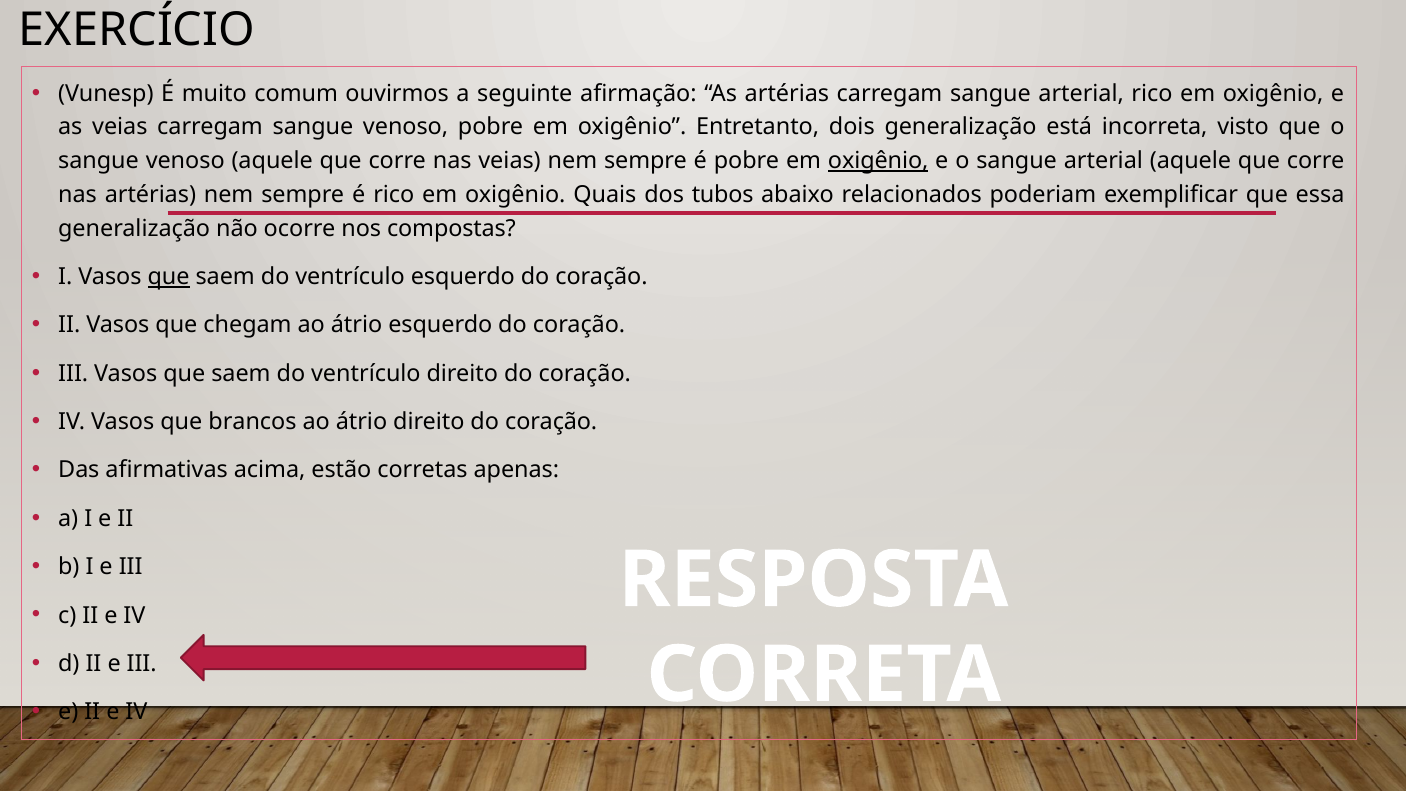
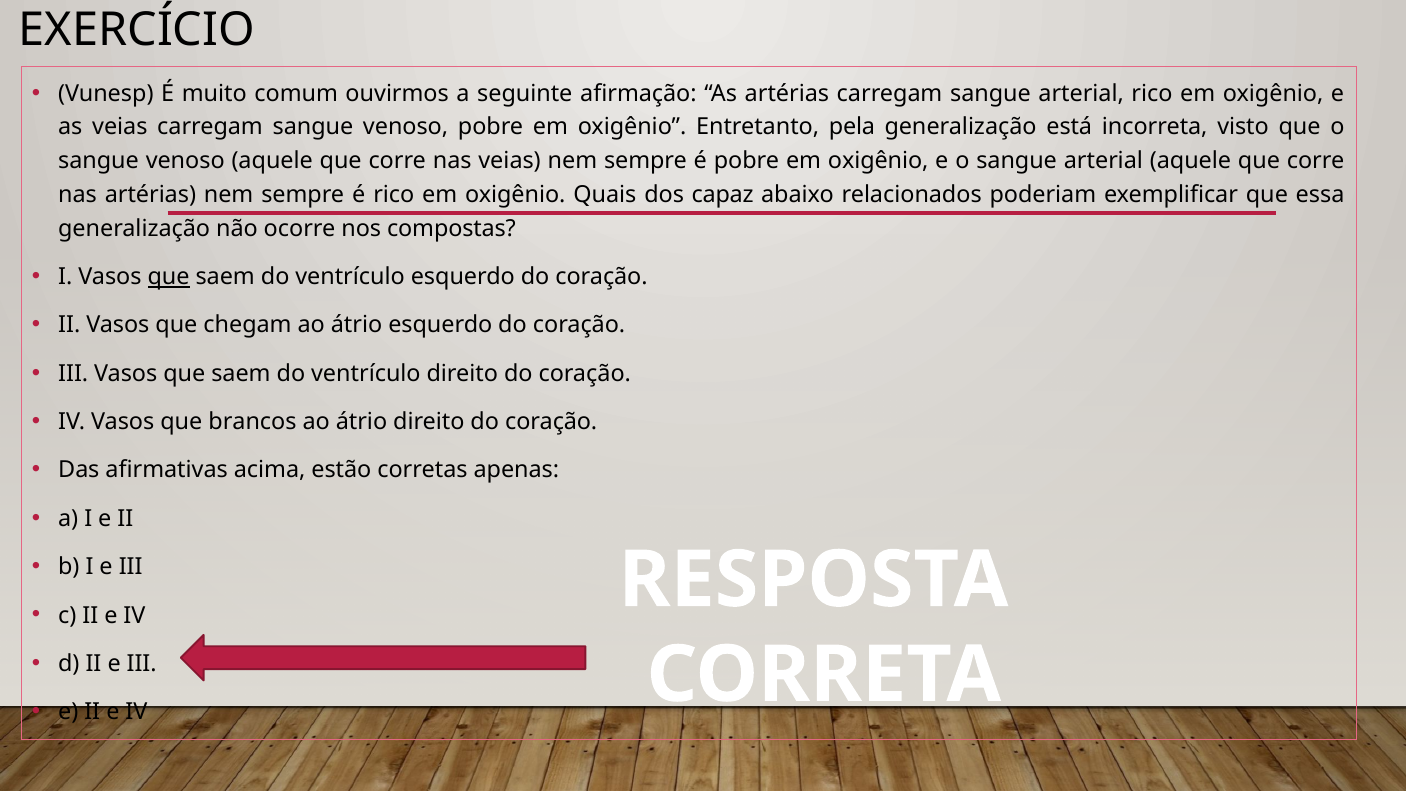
dois: dois -> pela (852, 127)
oxigênio underline: present -> none (878, 161)
tubos: tubos -> capaz (723, 195)
